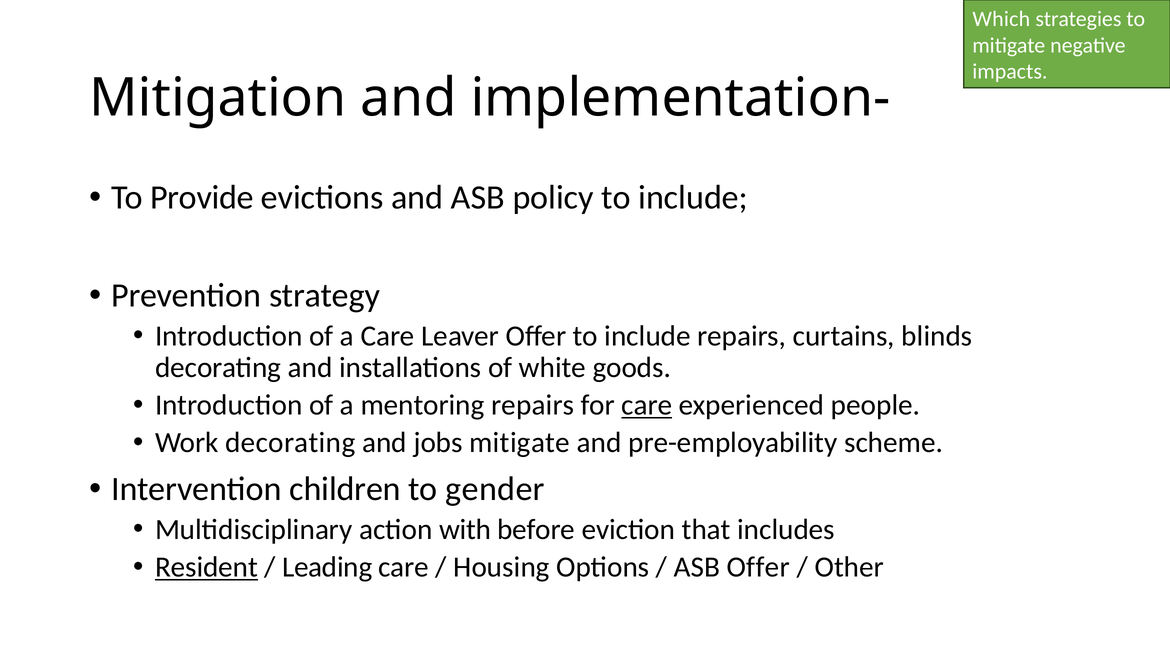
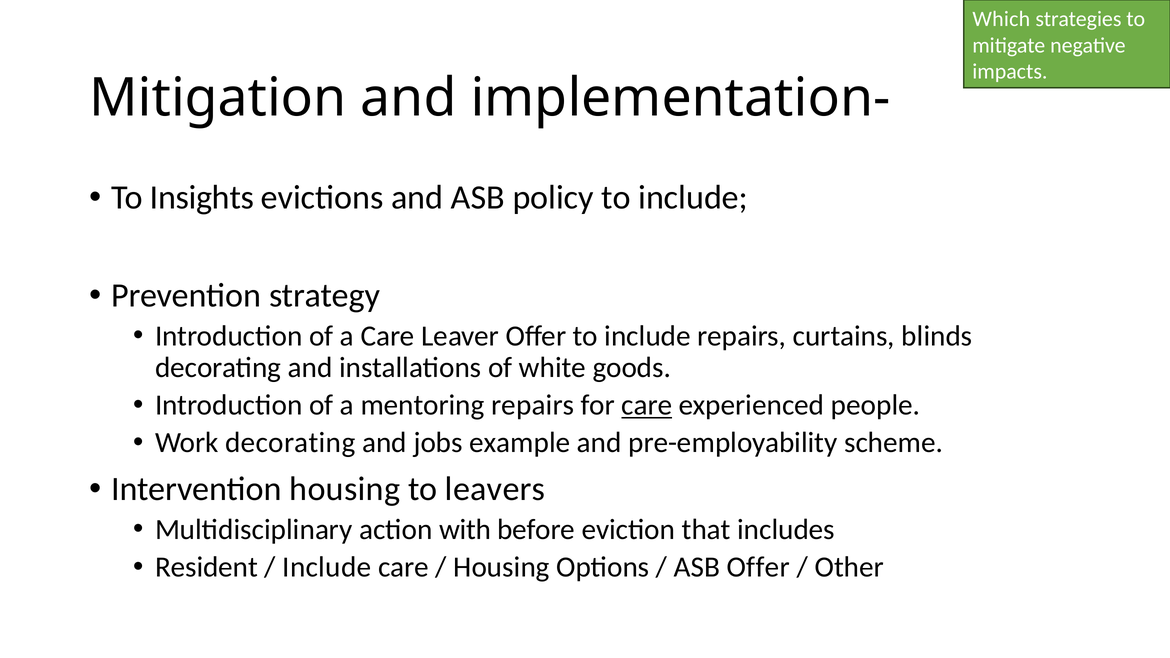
Provide: Provide -> Insights (202, 198)
jobs mitigate: mitigate -> example (520, 443)
Intervention children: children -> housing (345, 489)
gender: gender -> leavers (495, 489)
Resident underline: present -> none (206, 567)
Leading: Leading -> Include (327, 567)
